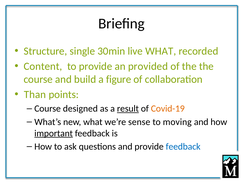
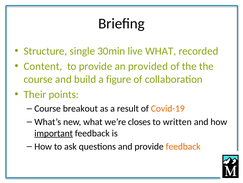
Than: Than -> Their (35, 94)
designed: designed -> breakout (80, 108)
result underline: present -> none (128, 108)
sense: sense -> closes (139, 121)
moving: moving -> written (177, 121)
feedback colour: blue -> orange (183, 146)
